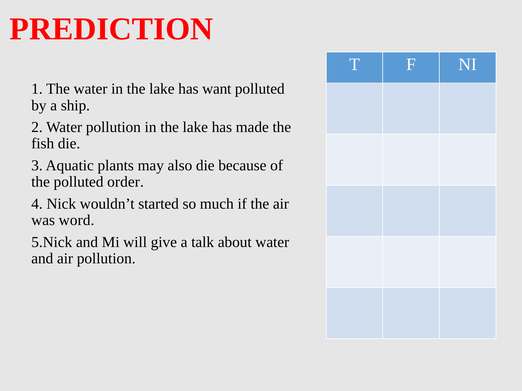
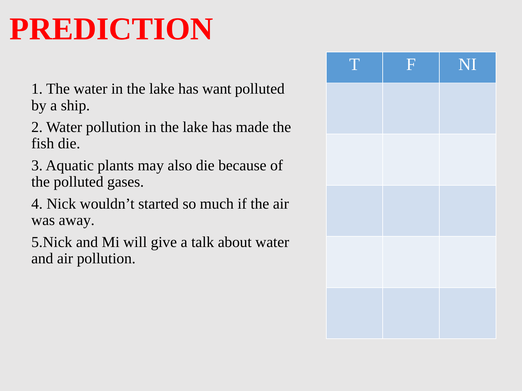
order: order -> gases (126, 182)
word: word -> away (77, 220)
